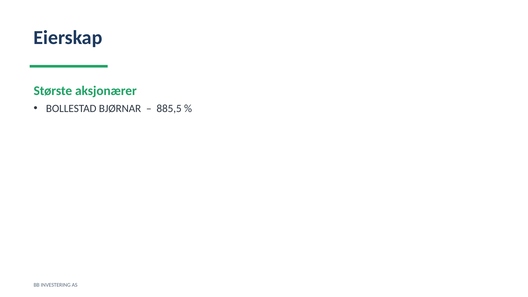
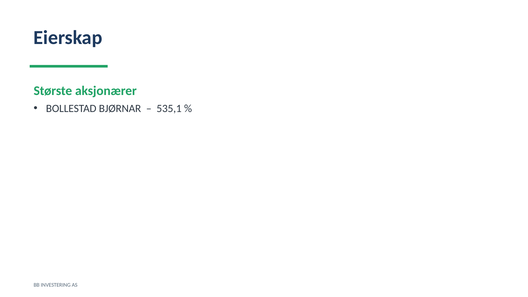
885,5: 885,5 -> 535,1 (169, 109)
